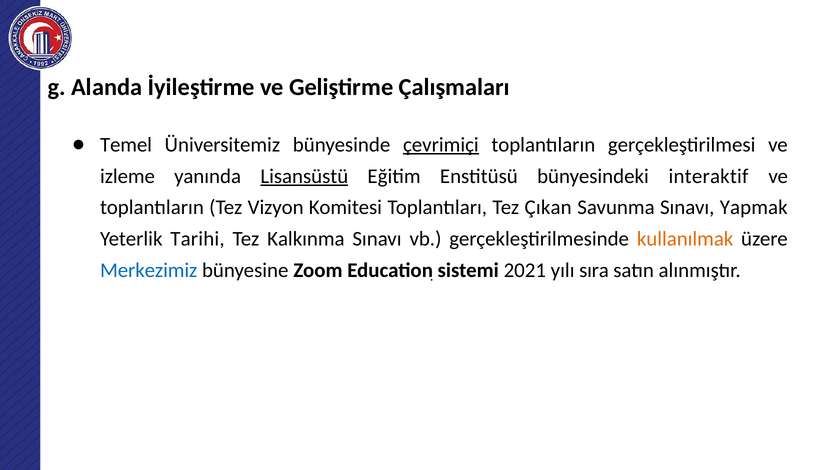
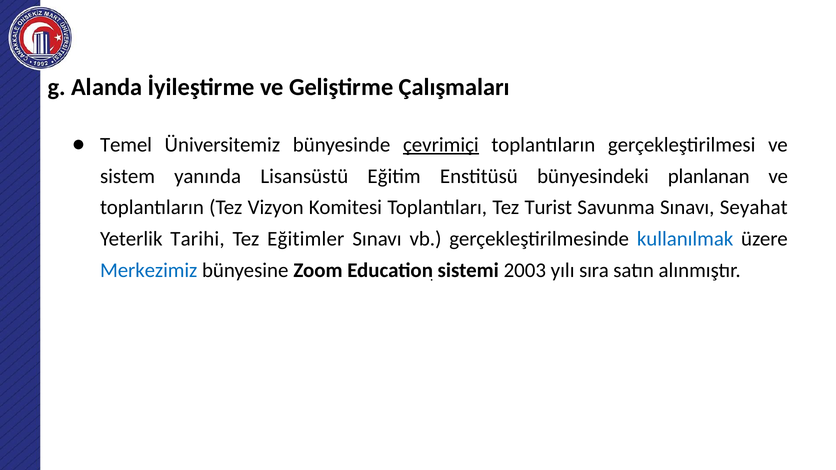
izleme: izleme -> sistem (127, 176)
Lisansüstü underline: present -> none (304, 176)
interaktif: interaktif -> planlanan (709, 176)
Çıkan: Çıkan -> Turist (548, 208)
Yapmak: Yapmak -> Seyahat (754, 208)
Kalkınma: Kalkınma -> Eğitimler (306, 239)
kullanılmak colour: orange -> blue (685, 239)
2021: 2021 -> 2003 (525, 270)
